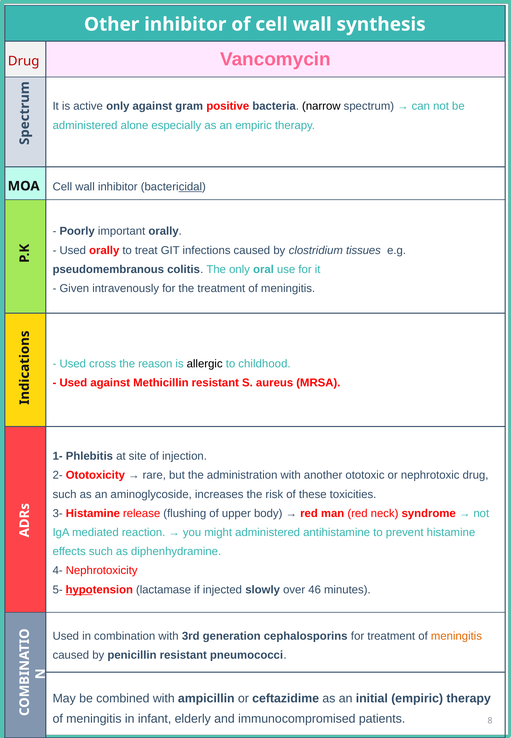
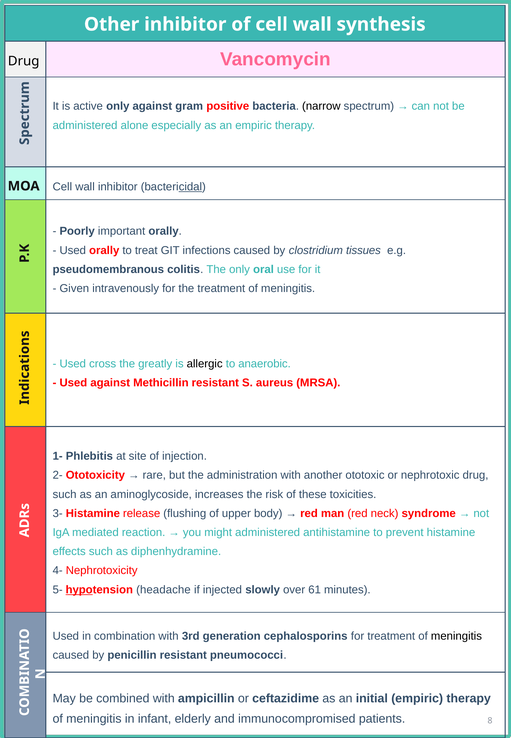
Drug colour: red -> black (24, 61)
reason: reason -> greatly (155, 364)
childhood: childhood -> anaerobic (265, 364)
lactamase: lactamase -> headache (163, 590)
46: 46 -> 61 (315, 590)
meningitis colour: orange -> black (456, 636)
